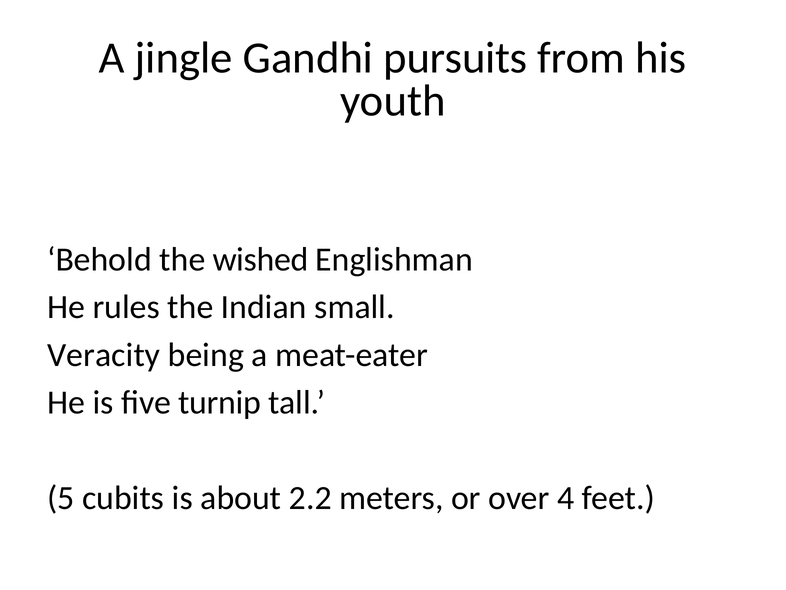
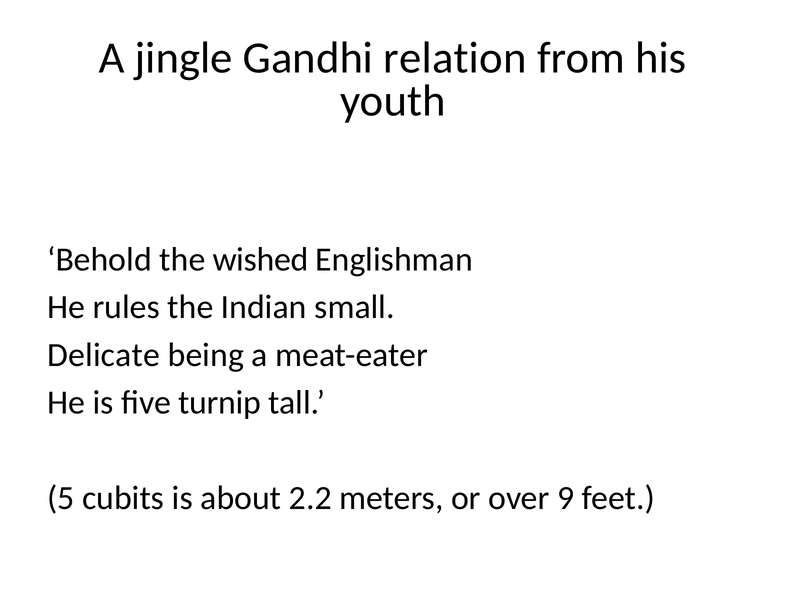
pursuits: pursuits -> relation (455, 58)
Veracity: Veracity -> Delicate (104, 355)
4: 4 -> 9 (566, 498)
